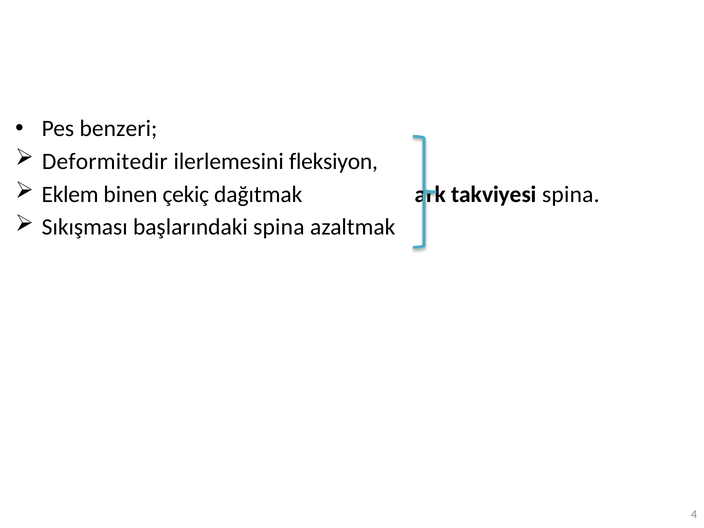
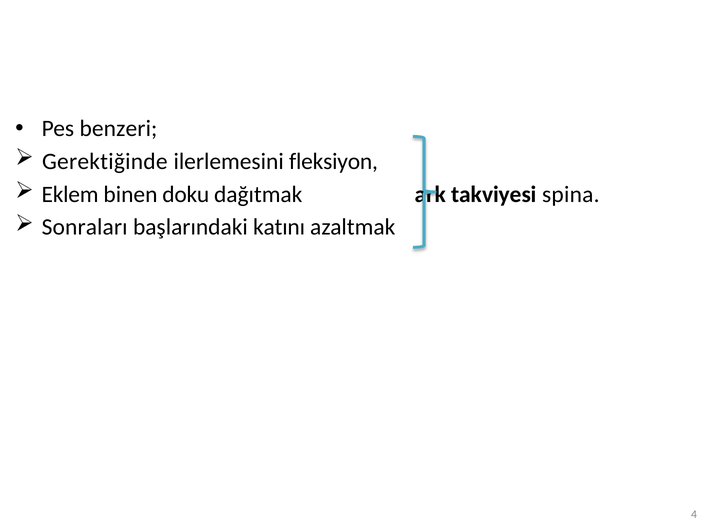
Deformitedir: Deformitedir -> Gerektiğinde (105, 161)
çekiç: çekiç -> doku (186, 194)
Sıkışması: Sıkışması -> Sonraları (85, 227)
başlarındaki spina: spina -> katını (279, 227)
